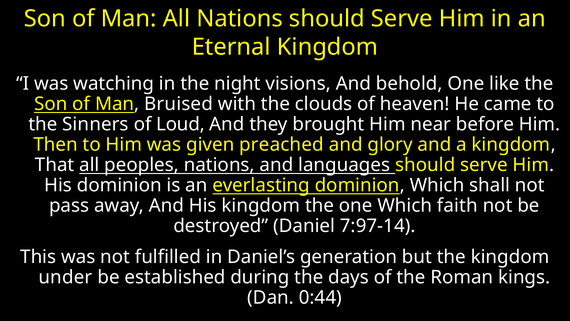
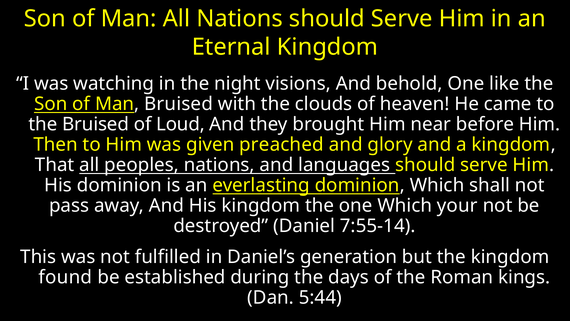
the Sinners: Sinners -> Bruised (96, 124)
faith: faith -> your (457, 205)
7:97-14: 7:97-14 -> 7:55-14 (378, 226)
under: under -> found (65, 277)
0:44: 0:44 -> 5:44 (320, 297)
